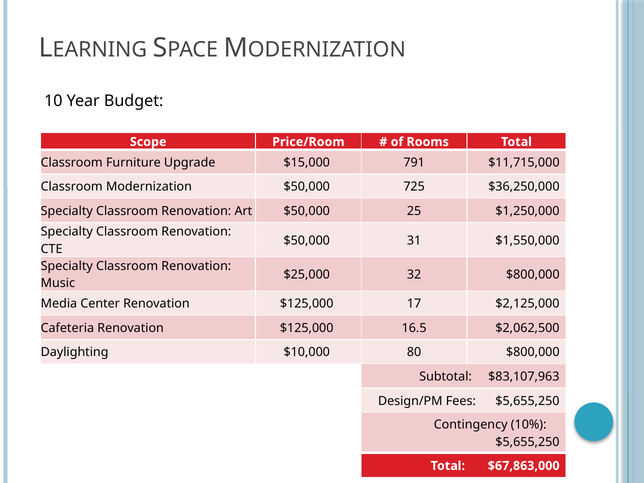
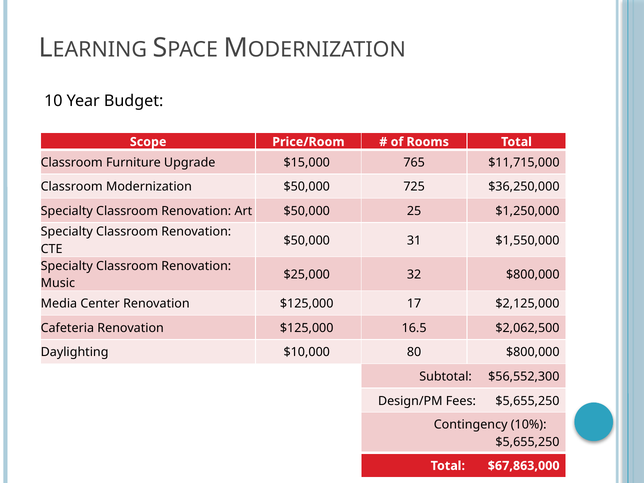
791: 791 -> 765 (414, 163)
$83,107,963: $83,107,963 -> $56,552,300 (524, 377)
